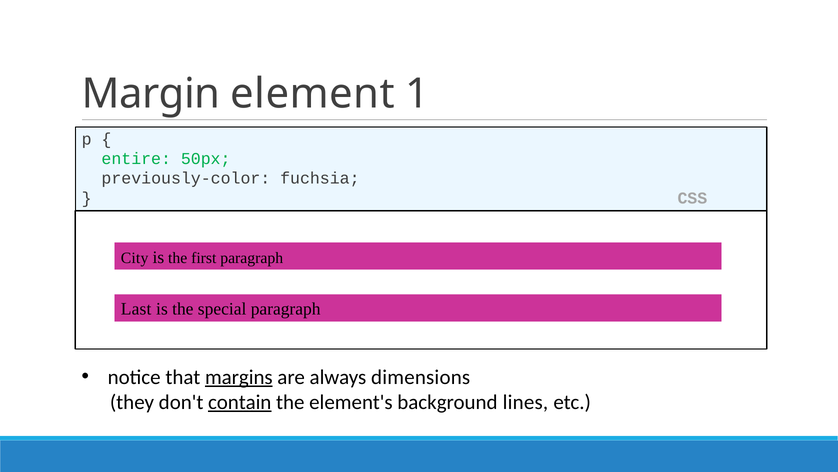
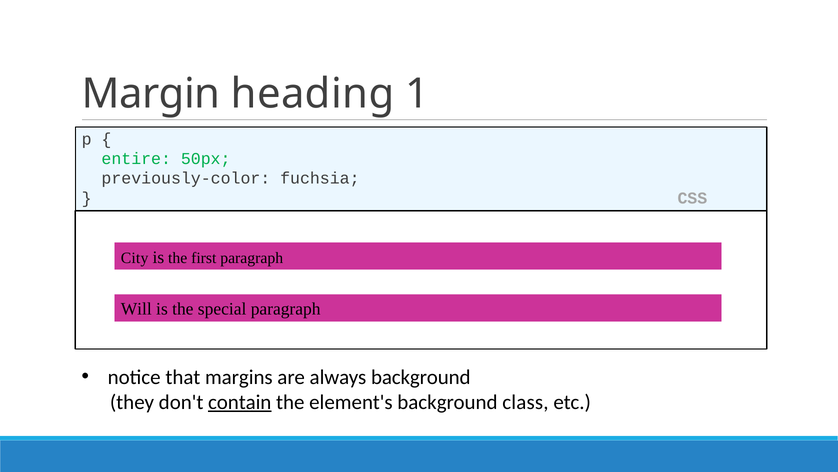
element: element -> heading (313, 94)
Last: Last -> Will (136, 309)
margins underline: present -> none (239, 377)
always dimensions: dimensions -> background (421, 377)
lines: lines -> class (525, 402)
